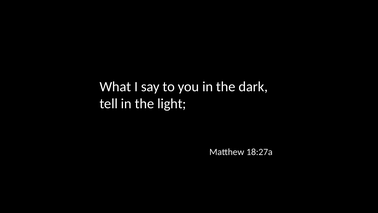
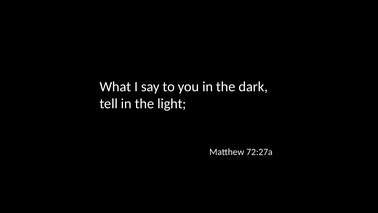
18:27a: 18:27a -> 72:27a (259, 152)
